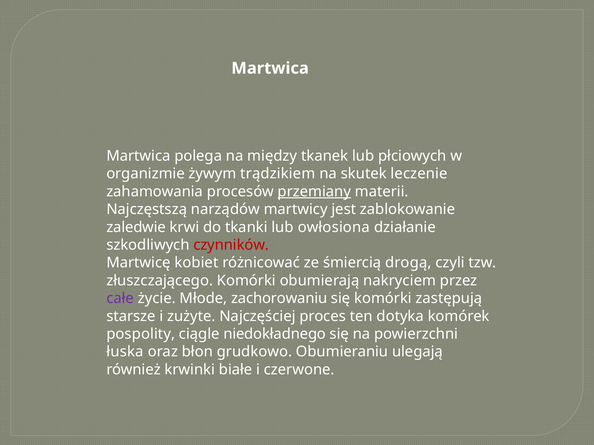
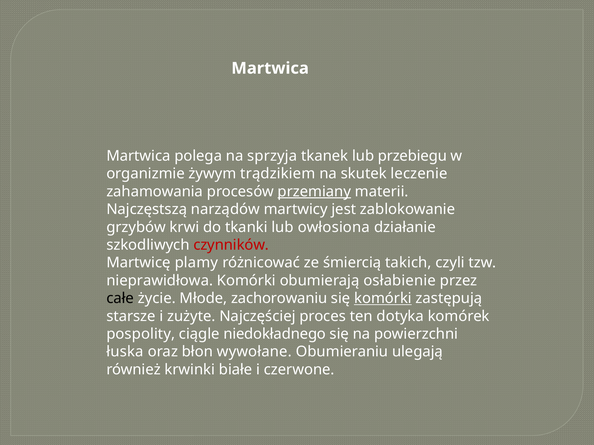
między: między -> sprzyja (272, 156)
płciowych: płciowych -> przebiegu (412, 156)
zaledwie: zaledwie -> grzybów (136, 227)
kobiet: kobiet -> plamy (196, 263)
drogą: drogą -> takich (408, 263)
złuszczającego: złuszczającego -> nieprawidłowa (160, 281)
nakryciem: nakryciem -> osłabienie (400, 281)
całe colour: purple -> black (120, 299)
komórki underline: none -> present (383, 299)
grudkowo: grudkowo -> wywołane (254, 352)
